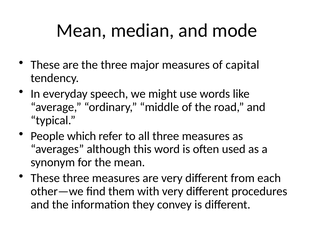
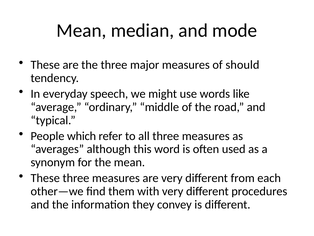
capital: capital -> should (242, 65)
